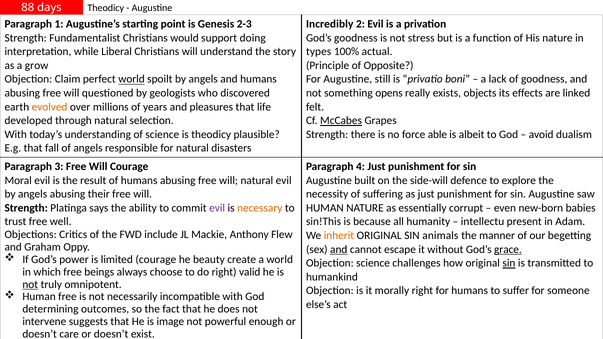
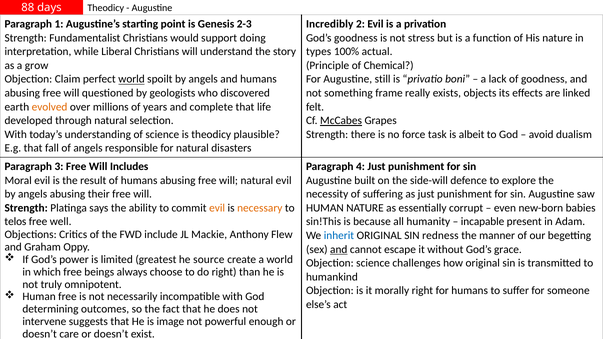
Opposite: Opposite -> Chemical (389, 65)
opens: opens -> frame (389, 93)
pleasures: pleasures -> complete (211, 107)
able: able -> task (437, 134)
Will Courage: Courage -> Includes (129, 167)
evil colour: purple -> orange (217, 208)
trust: trust -> telos (15, 222)
intellectu: intellectu -> incapable (483, 222)
inherit colour: orange -> blue (339, 236)
animals: animals -> redness (440, 236)
grace underline: present -> none (508, 249)
limited courage: courage -> greatest (156, 260)
beauty: beauty -> source (209, 260)
sin underline: present -> none (509, 263)
valid: valid -> than (250, 272)
not underline: present -> none (30, 284)
